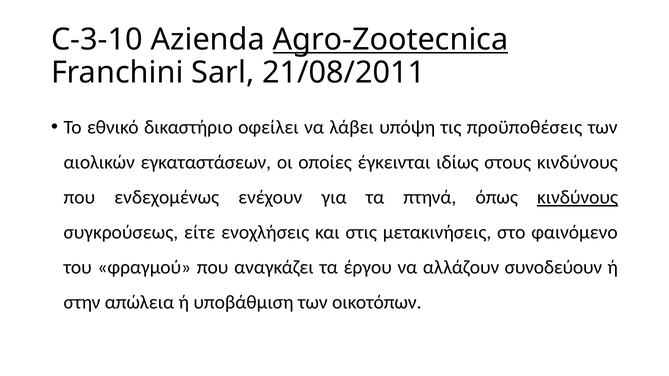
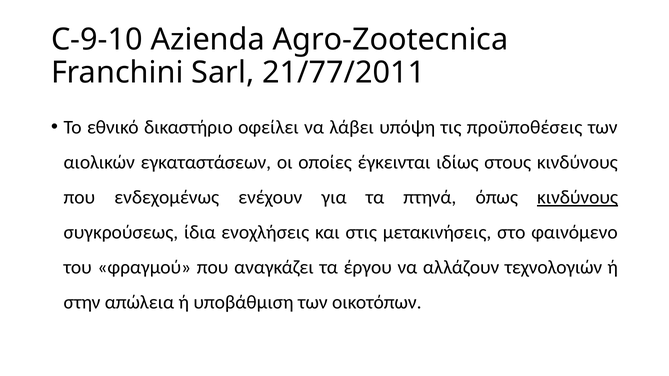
C-3-10: C-3-10 -> C-9-10 (97, 40)
Agro-Zootecnica underline: present -> none (391, 40)
21/08/2011: 21/08/2011 -> 21/77/2011 (344, 73)
είτε: είτε -> ίδια (200, 233)
συνοδεύουν: συνοδεύουν -> τεχνολογιών (553, 268)
